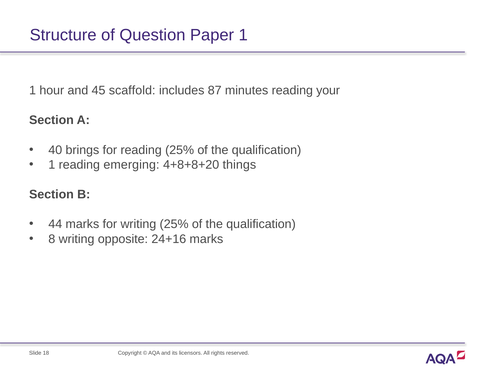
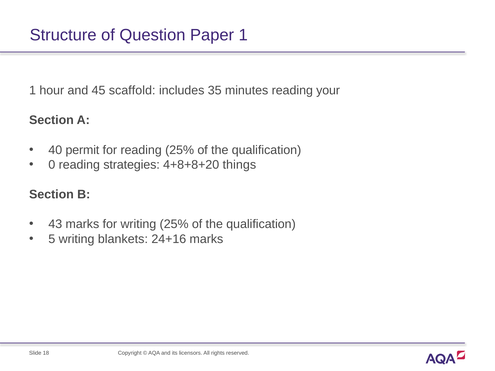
87: 87 -> 35 (215, 91)
brings: brings -> permit (82, 150)
1: 1 -> 0 (52, 165)
emerging: emerging -> strategies (132, 165)
44: 44 -> 43 (55, 224)
8: 8 -> 5 (52, 239)
opposite: opposite -> blankets (123, 239)
